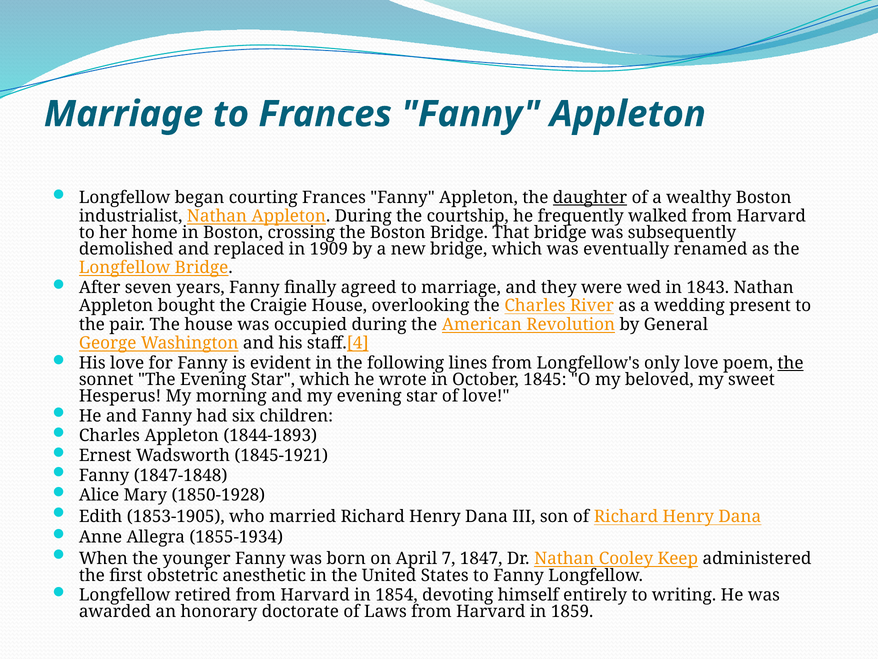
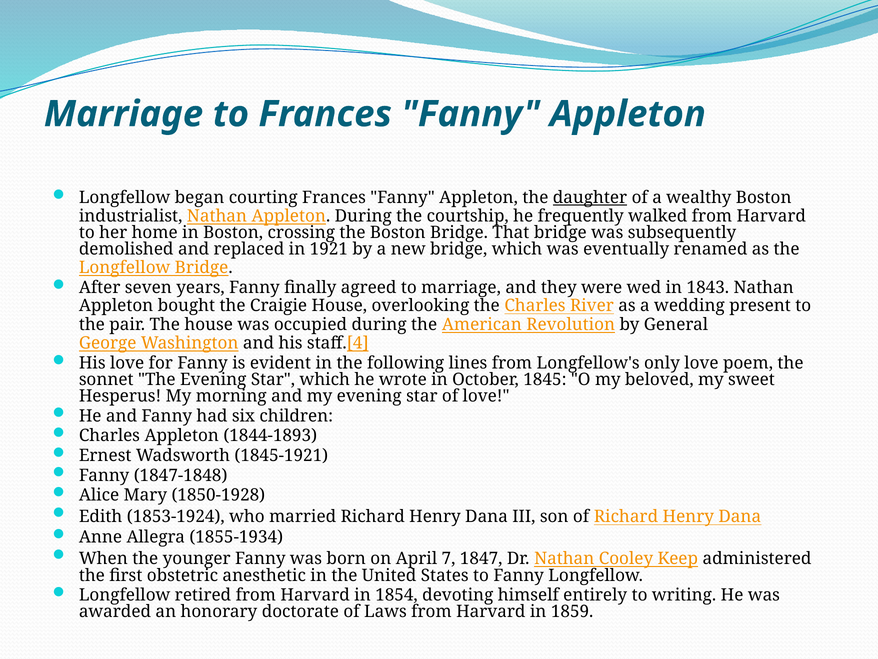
1909: 1909 -> 1921 (329, 249)
the underline: present -> none (791, 363)
1853-1905: 1853-1905 -> 1853-1924 (176, 516)
